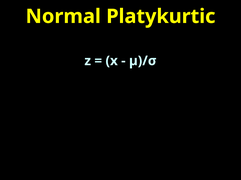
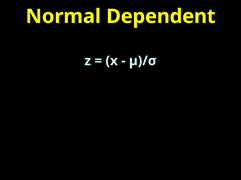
Platykurtic: Platykurtic -> Dependent (161, 16)
